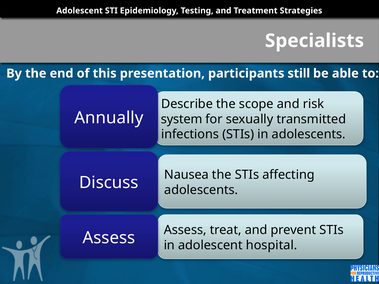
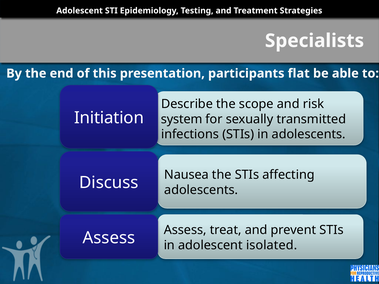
still: still -> flat (299, 73)
Annually: Annually -> Initiation (109, 118)
hospital: hospital -> isolated (272, 245)
